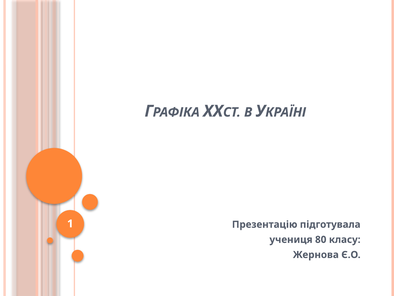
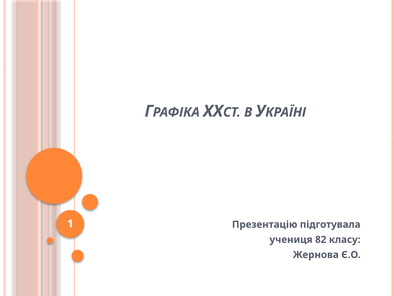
80: 80 -> 82 (321, 239)
